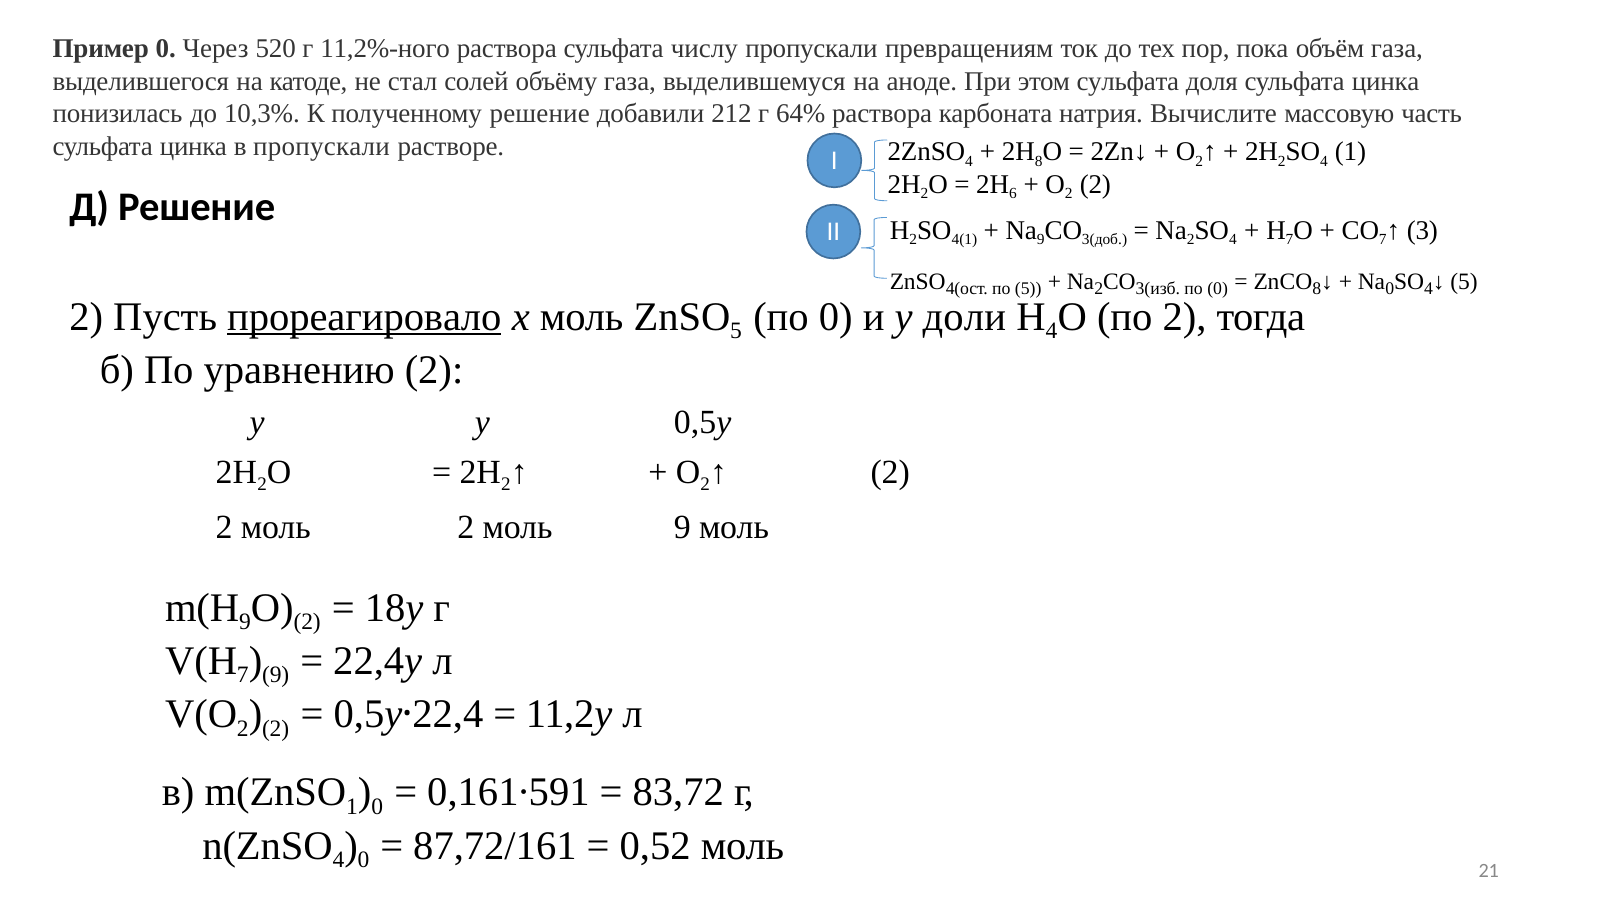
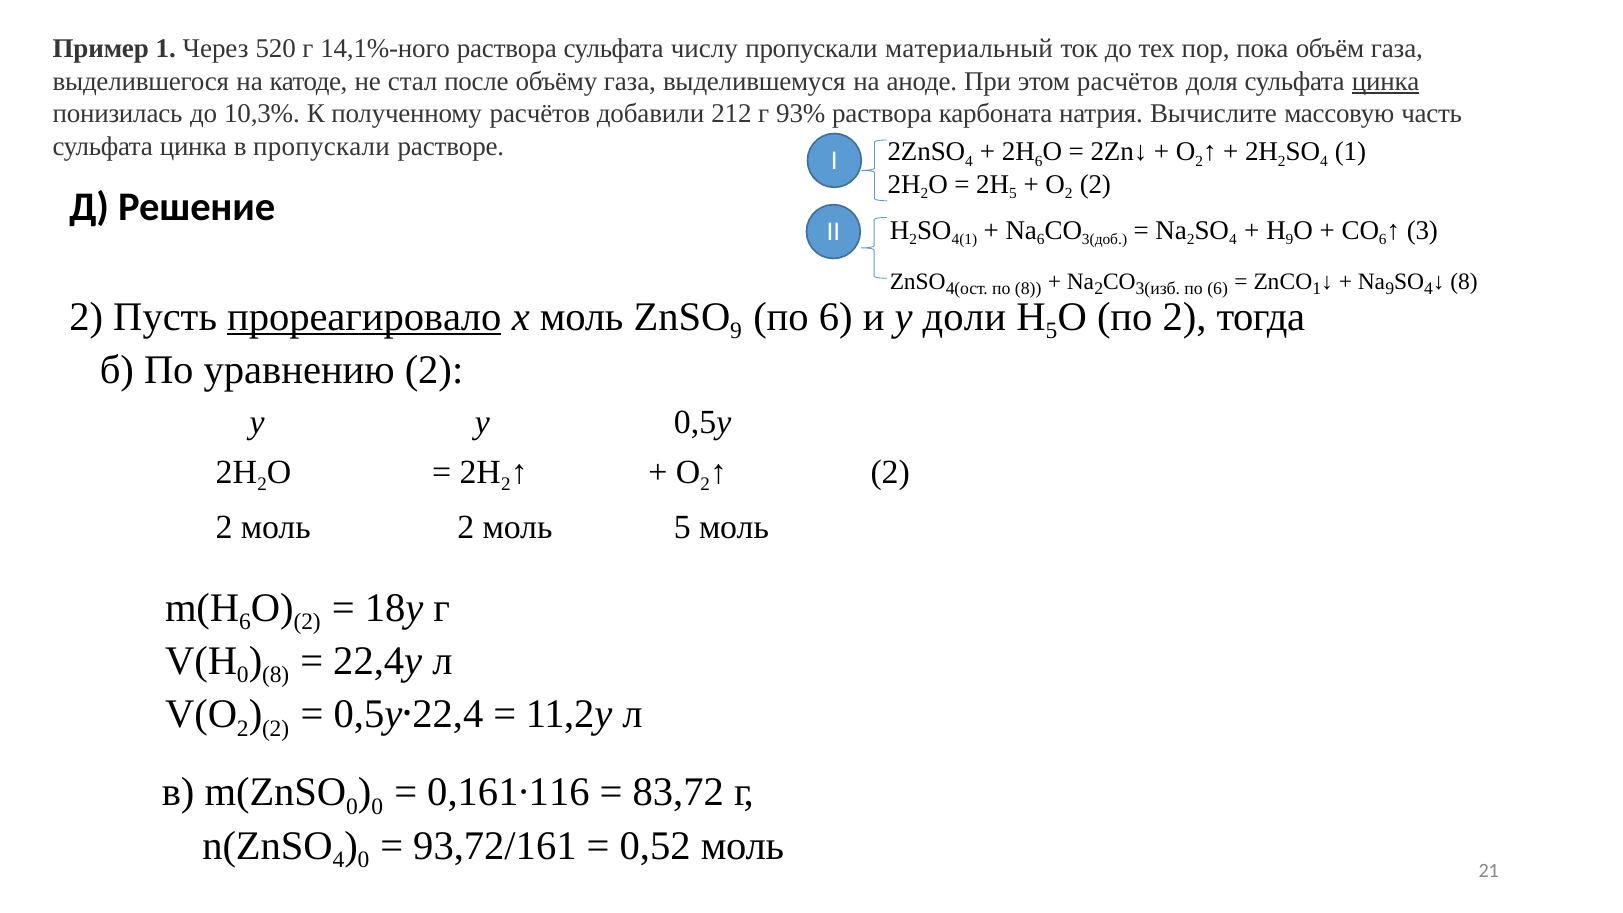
Пример 0: 0 -> 1 (166, 49)
11,2%-ного: 11,2%-ного -> 14,1%-ного (385, 49)
превращениям: превращениям -> материальный (969, 49)
солей: солей -> после (476, 81)
этом сульфата: сульфата -> расчётов (1128, 81)
цинка underline: none -> present (1386, 81)
полученному решение: решение -> расчётов (540, 114)
64%: 64% -> 93% (801, 114)
8: 8 -> 6 (1039, 161)
6: 6 -> 5 (1013, 194)
9: 9 -> 6 (1041, 240)
7: 7 -> 9 (1290, 240)
7: 7 -> 6 (1383, 240)
по 5: 5 -> 8 (1028, 289)
0: 0 -> 6 (1218, 289)
8: 8 -> 1 (1317, 289)
0: 0 -> 9 (1390, 289)
5: 5 -> 8 (1464, 281)
5: 5 -> 9 (736, 330)
0: 0 -> 6 (836, 317)
4: 4 -> 5 (1052, 330)
моль 9: 9 -> 5 (682, 527)
9: 9 -> 6 (245, 621)
7: 7 -> 0 (243, 675)
9: 9 -> 8 (276, 675)
1: 1 -> 0 (352, 806)
0,161∙591: 0,161∙591 -> 0,161∙116 (508, 793)
87,72/161: 87,72/161 -> 93,72/161 (495, 846)
